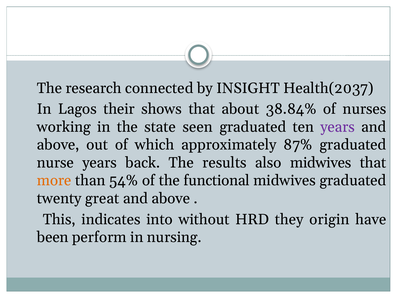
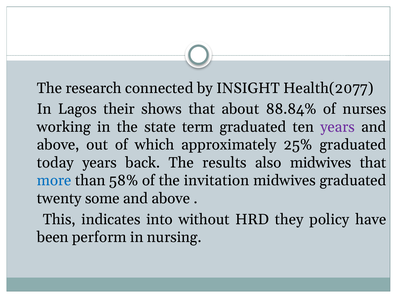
Health(2037: Health(2037 -> Health(2077 (328, 88)
38.84%: 38.84% -> 88.84% (291, 109)
seen: seen -> term (198, 127)
87%: 87% -> 25% (298, 145)
nurse: nurse -> today (55, 163)
more colour: orange -> blue (54, 180)
54%: 54% -> 58% (124, 180)
functional: functional -> invitation (217, 180)
great: great -> some (102, 198)
origin: origin -> policy (329, 219)
